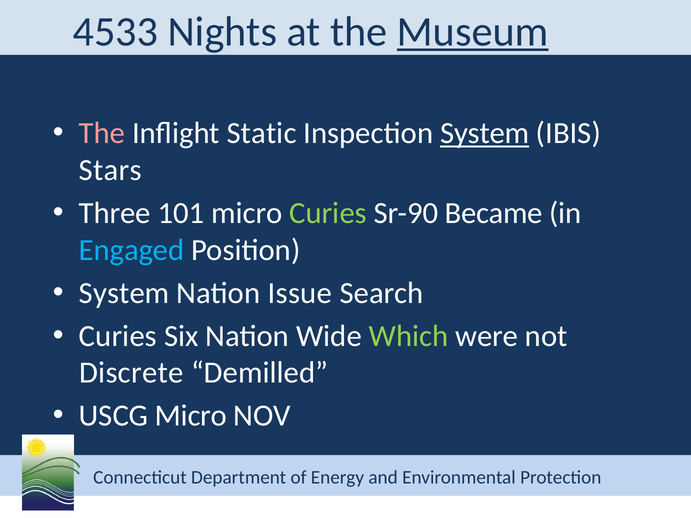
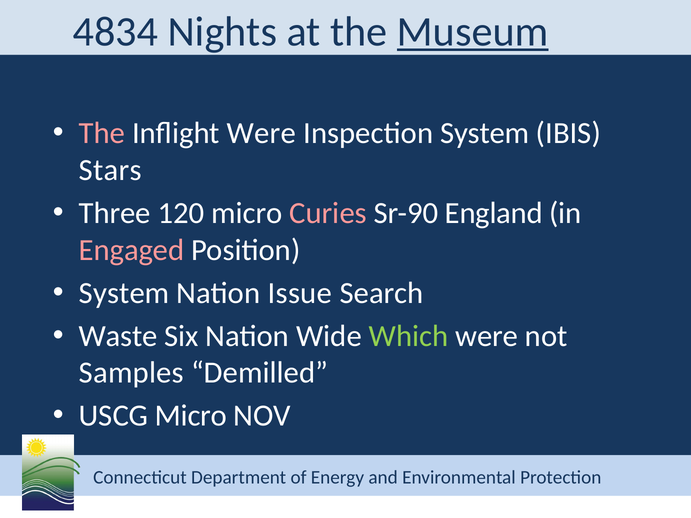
4533: 4533 -> 4834 (115, 32)
Inflight Static: Static -> Were (261, 133)
System underline: present -> none (485, 133)
101: 101 -> 120 (181, 213)
Curies colour: light green -> pink (328, 213)
Became: Became -> England (494, 213)
Engaged colour: light blue -> pink (132, 250)
Curies: Curies -> Waste (118, 336)
Discrete: Discrete -> Samples (131, 373)
